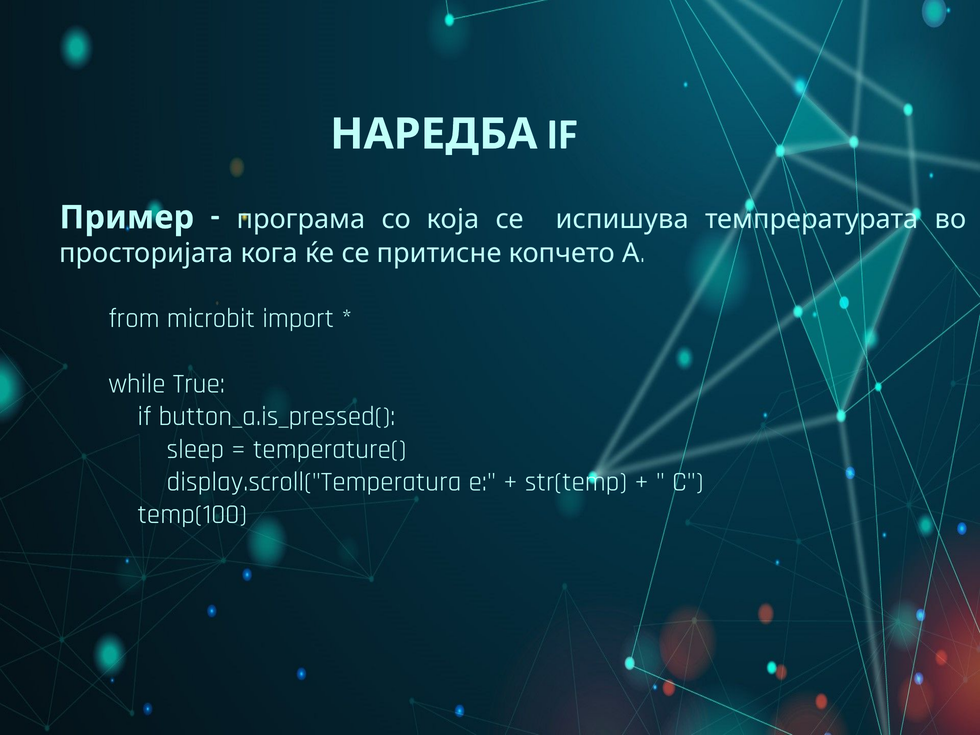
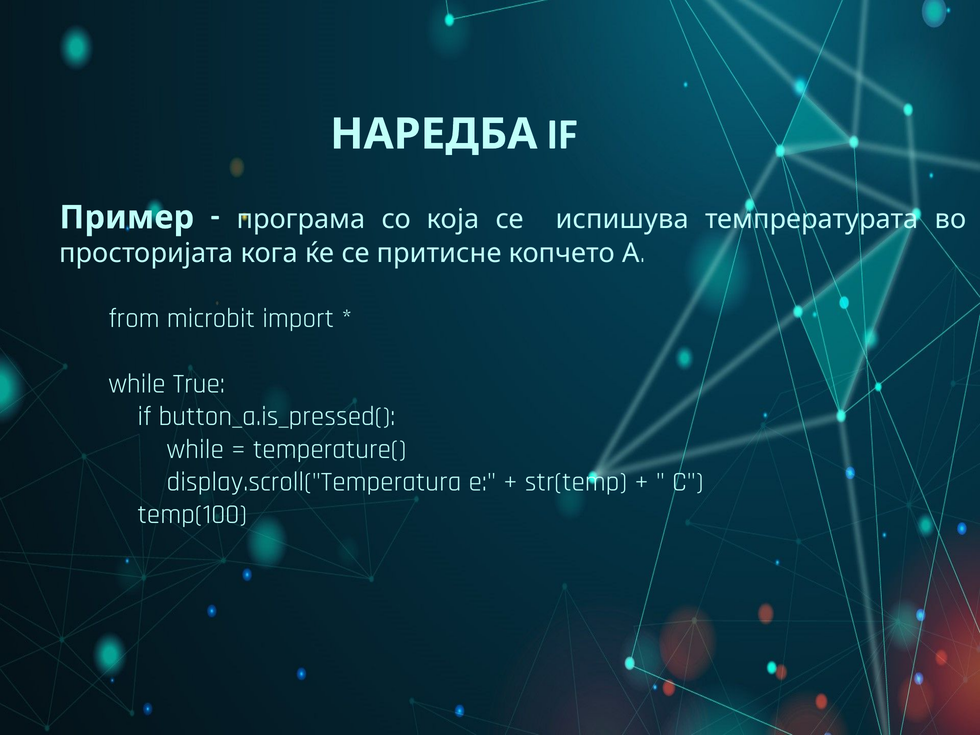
sleep: sleep -> while (195, 449)
